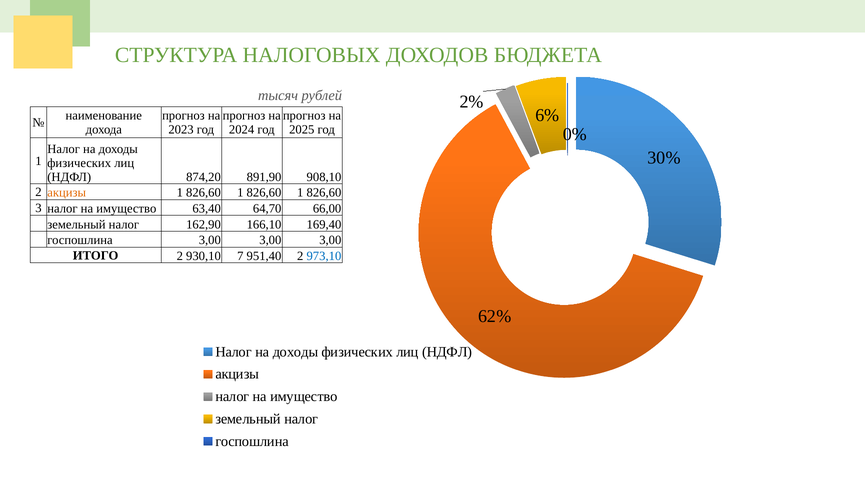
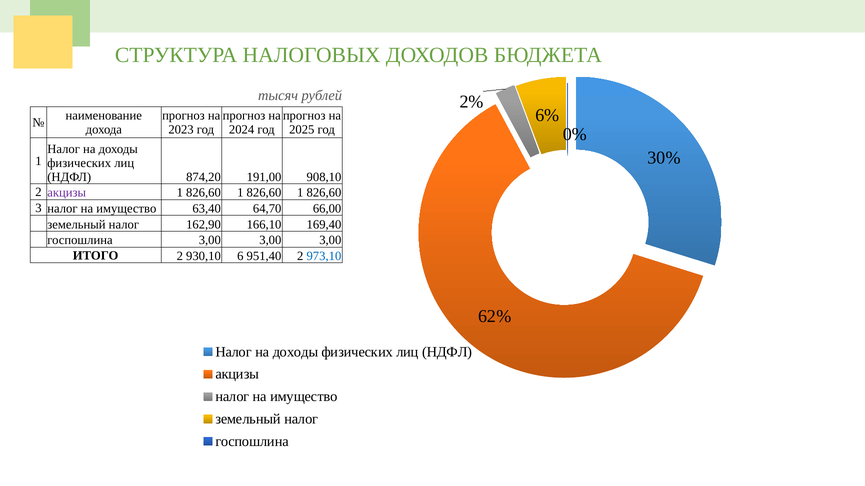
891,90: 891,90 -> 191,00 (264, 177)
акцизы colour: orange -> purple (67, 193)
7: 7 -> 6 (240, 256)
